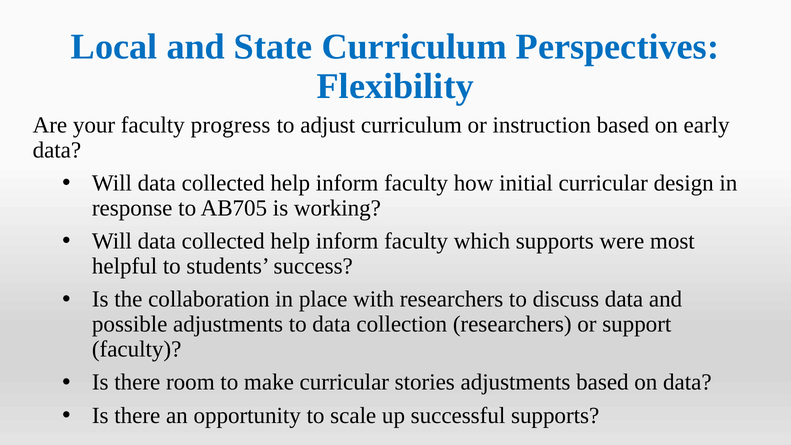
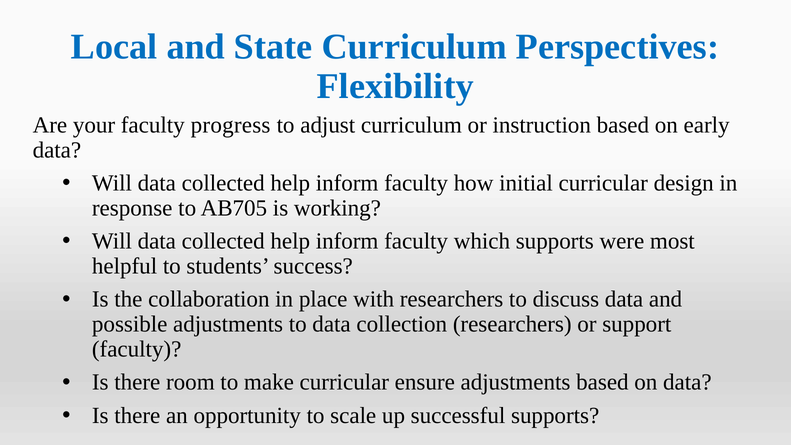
stories: stories -> ensure (425, 382)
